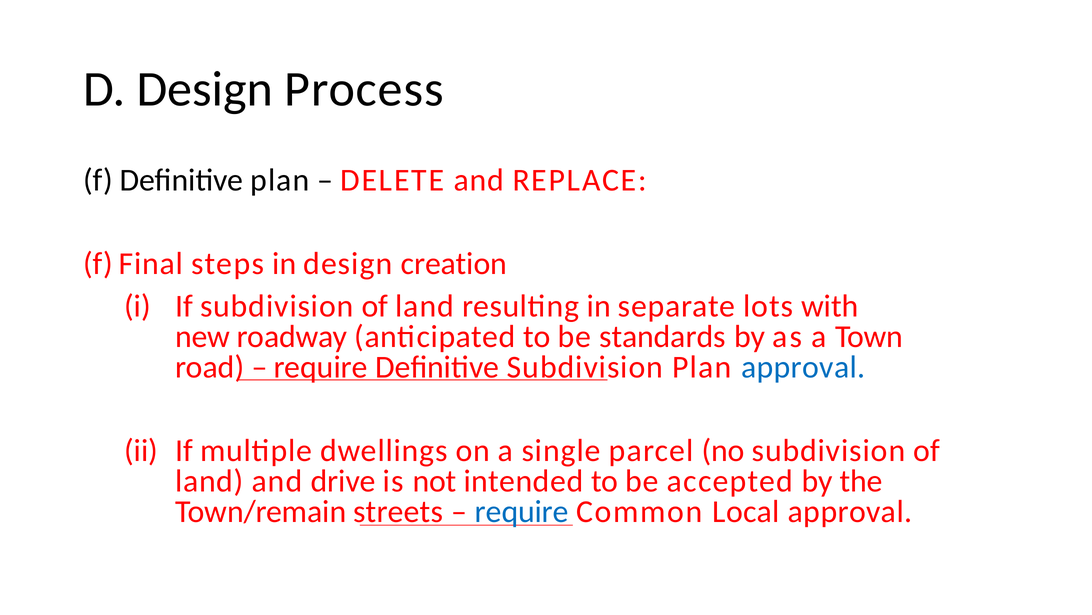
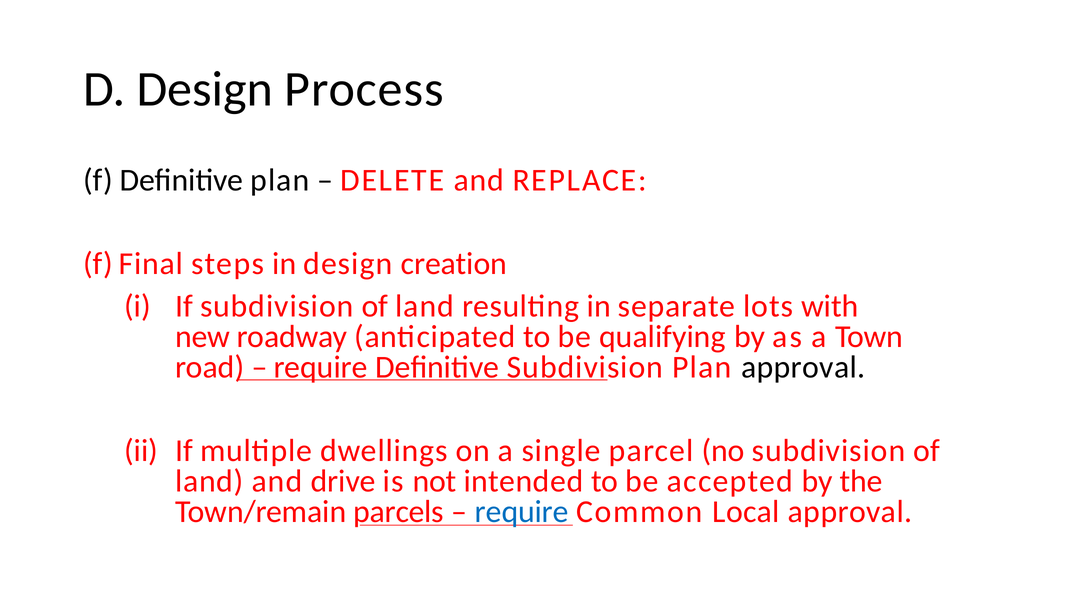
standards: standards -> qualifying (662, 336)
approval colour: blue -> black (803, 367)
streets: streets -> parcels (398, 511)
